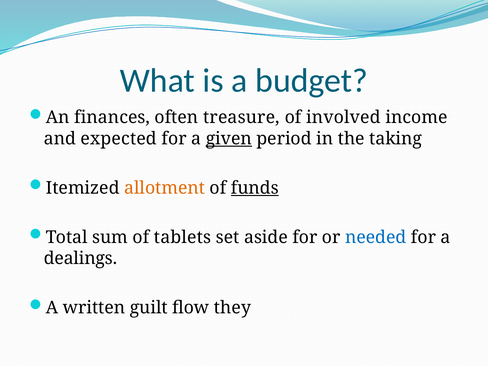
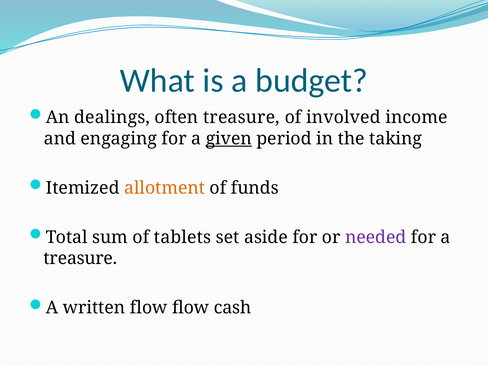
finances: finances -> dealings (112, 117)
expected: expected -> engaging (119, 139)
funds underline: present -> none (255, 188)
needed colour: blue -> purple (376, 237)
dealings: dealings -> treasure (80, 258)
written guilt: guilt -> flow (149, 308)
they: they -> cash (233, 308)
